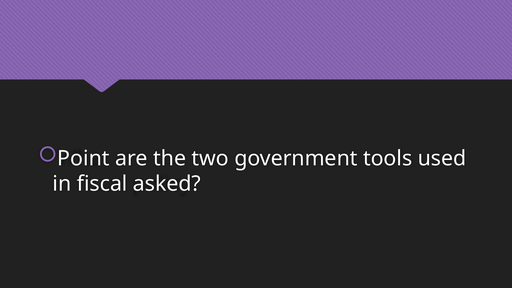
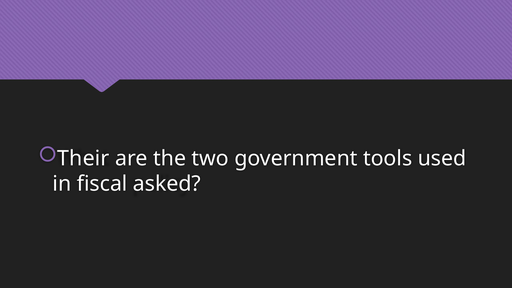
Point: Point -> Their (83, 158)
